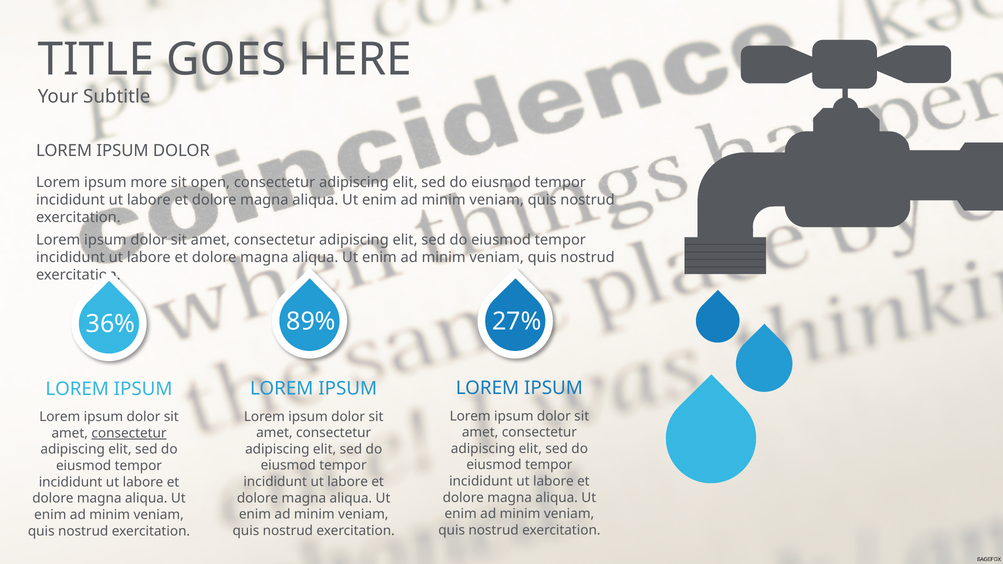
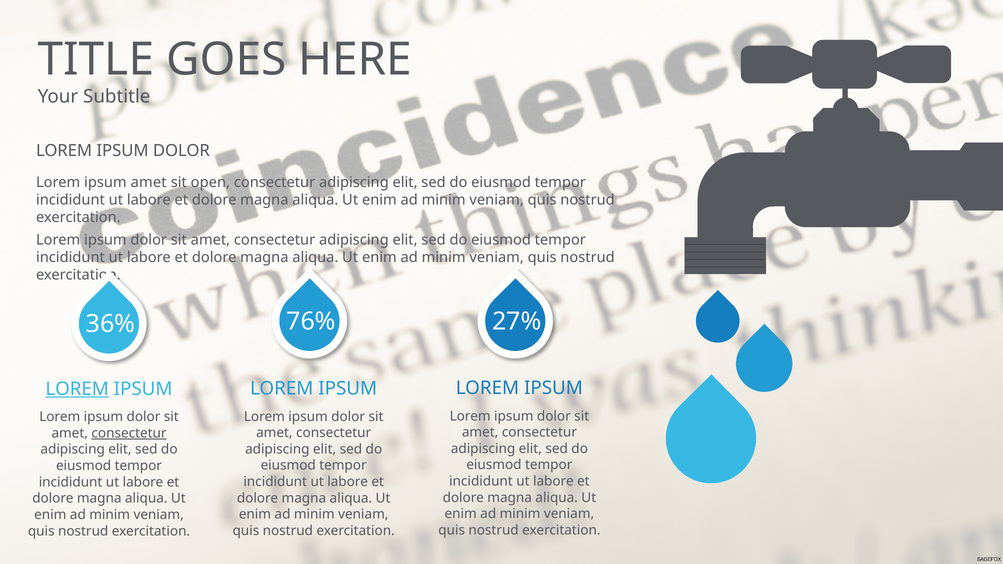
ipsum more: more -> amet (149, 182)
89%: 89% -> 76% (311, 321)
LOREM underline: none -> present (77, 389)
